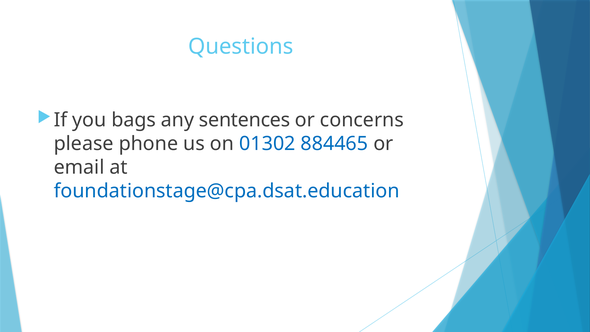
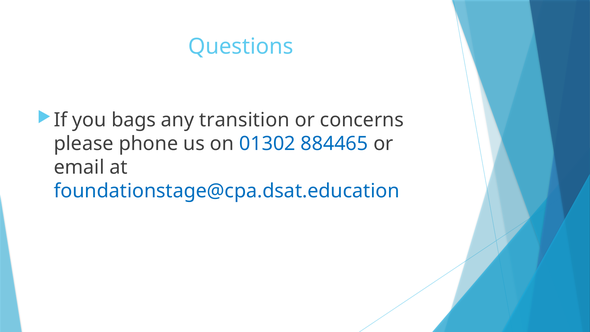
sentences: sentences -> transition (244, 120)
